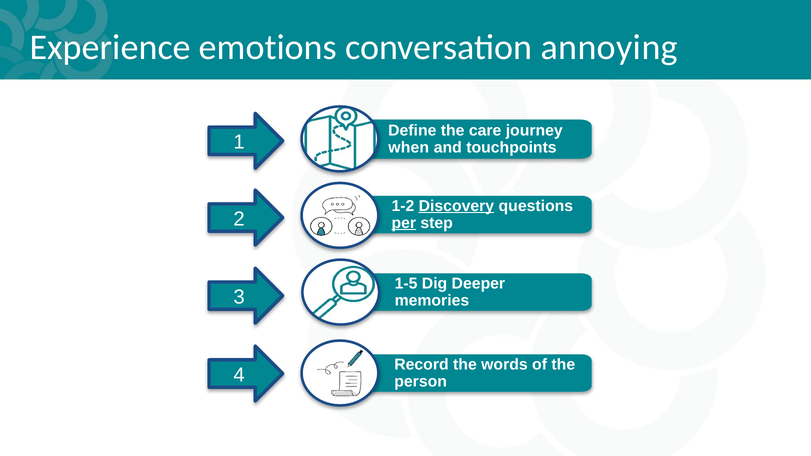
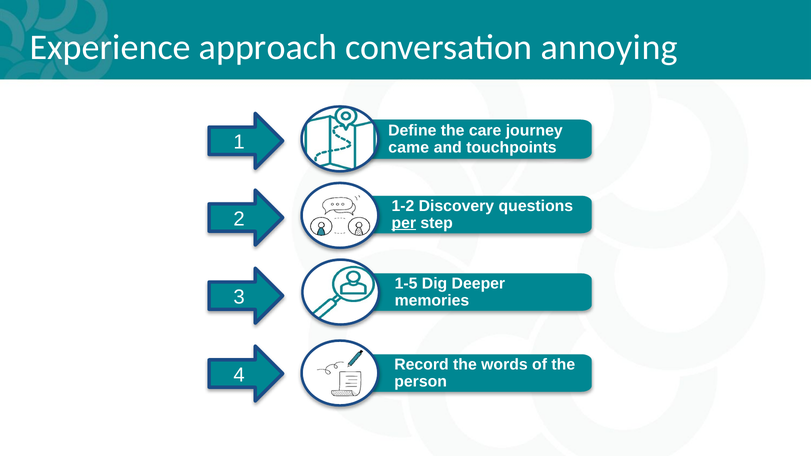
emotions: emotions -> approach (268, 47)
when: when -> came (409, 148)
Discovery underline: present -> none (456, 206)
